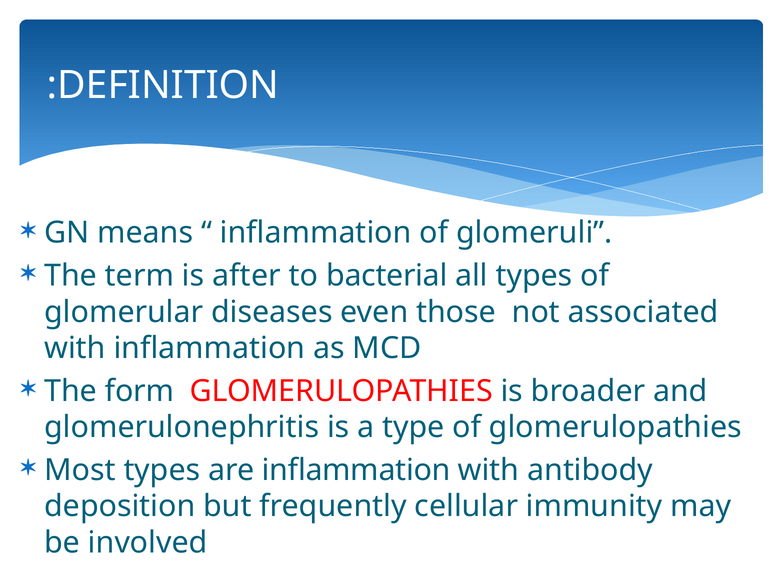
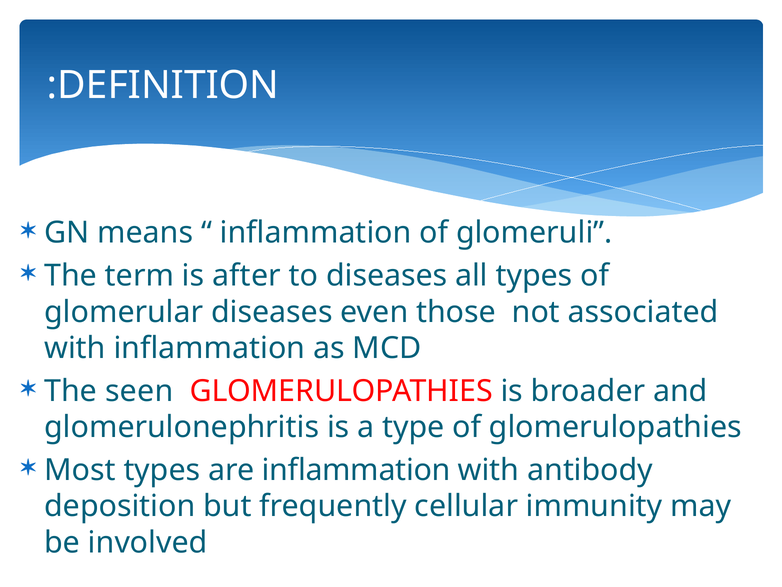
to bacterial: bacterial -> diseases (387, 275)
form: form -> seen (139, 391)
